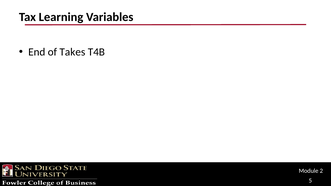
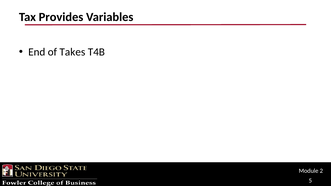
Learning: Learning -> Provides (61, 17)
